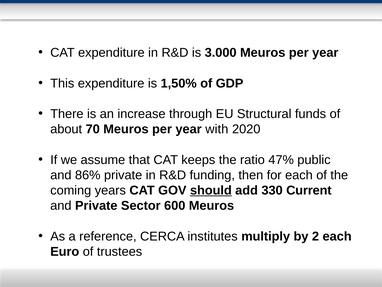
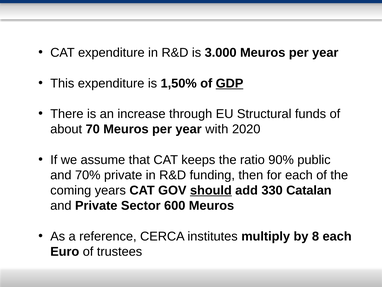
GDP underline: none -> present (230, 83)
47%: 47% -> 90% (281, 160)
86%: 86% -> 70% (88, 175)
Current: Current -> Catalan (309, 190)
2: 2 -> 8 (316, 236)
